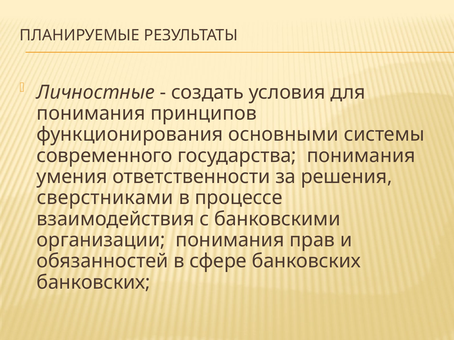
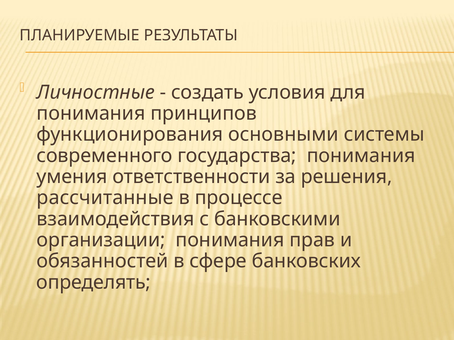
сверстниками: сверстниками -> рассчитанные (105, 198)
банковских: банковских -> определять (94, 283)
